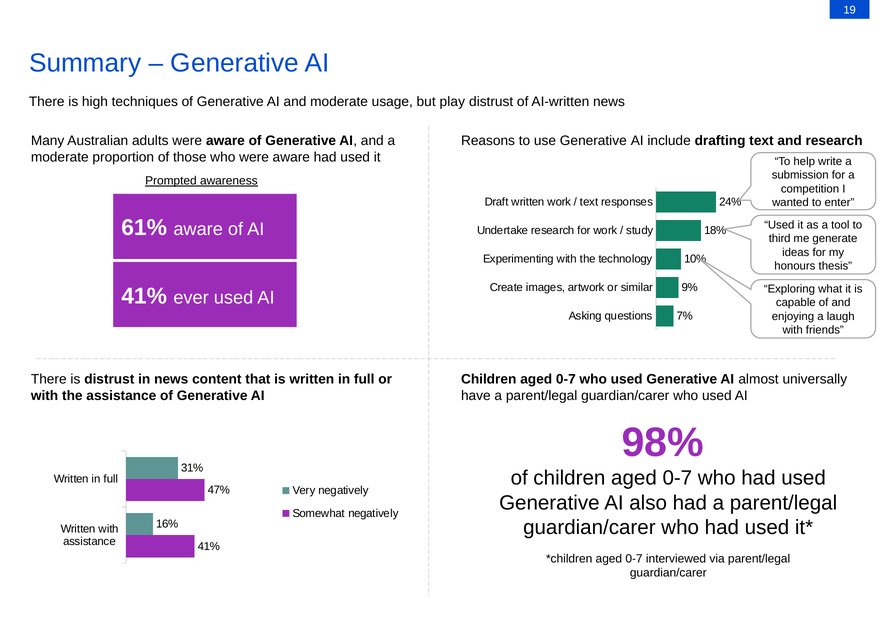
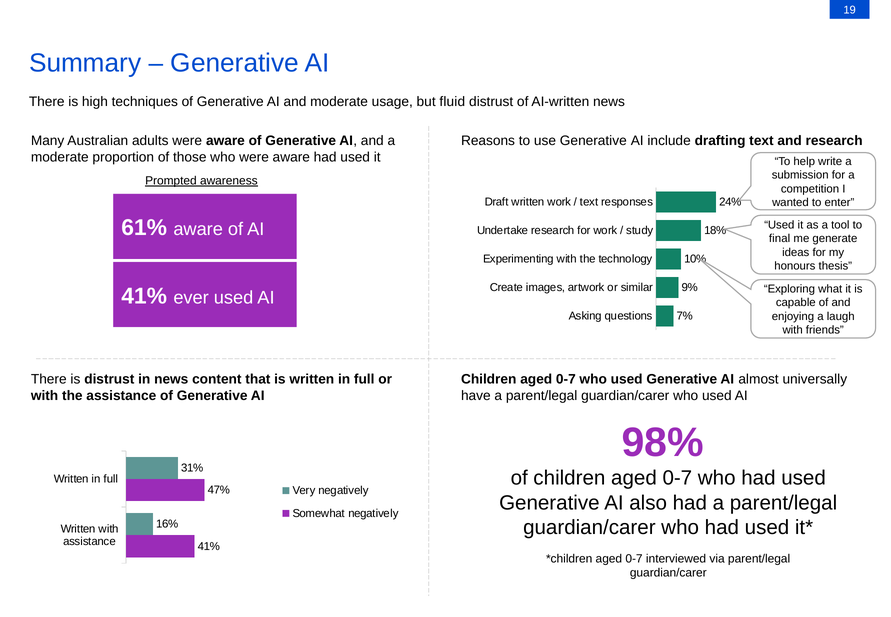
play: play -> fluid (452, 102)
third: third -> final (780, 238)
